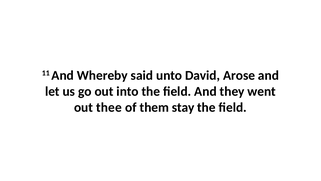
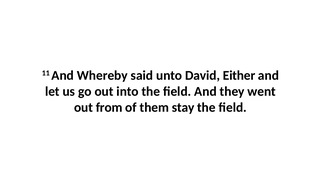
Arose: Arose -> Either (239, 75)
thee: thee -> from (109, 107)
